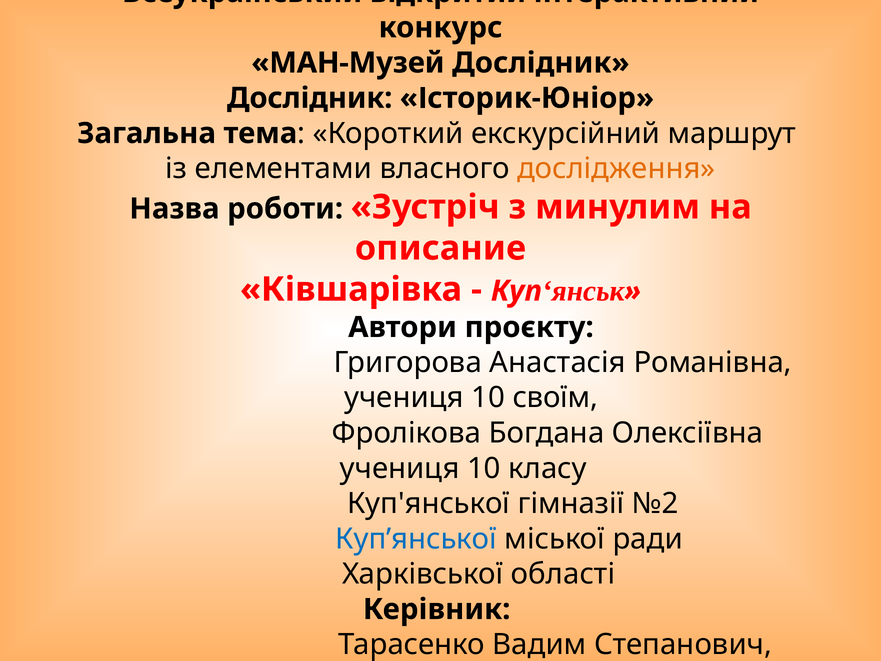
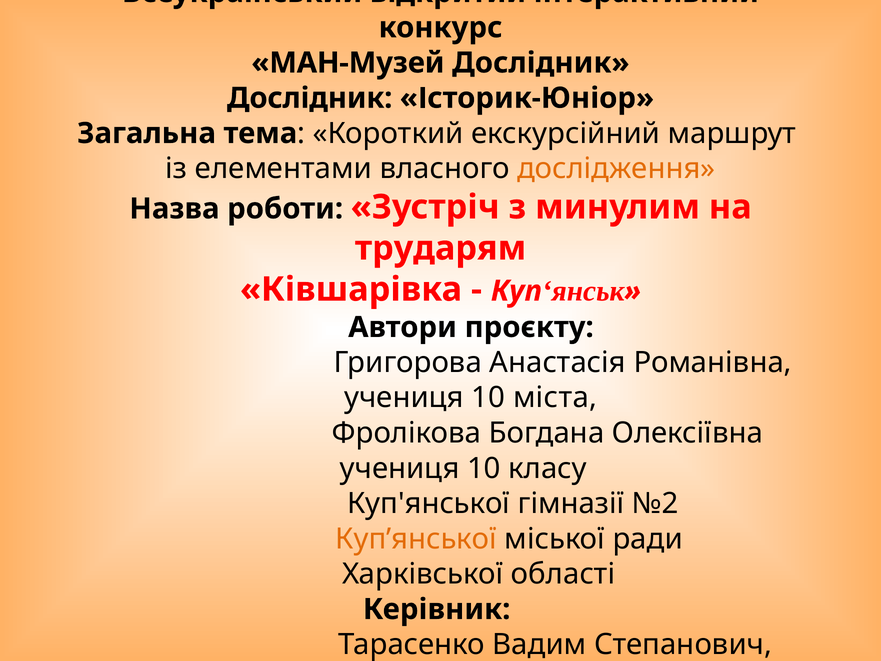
описание: описание -> трударям (441, 248)
своїм: своїм -> міста (555, 398)
Куп’янської colour: blue -> orange (416, 539)
